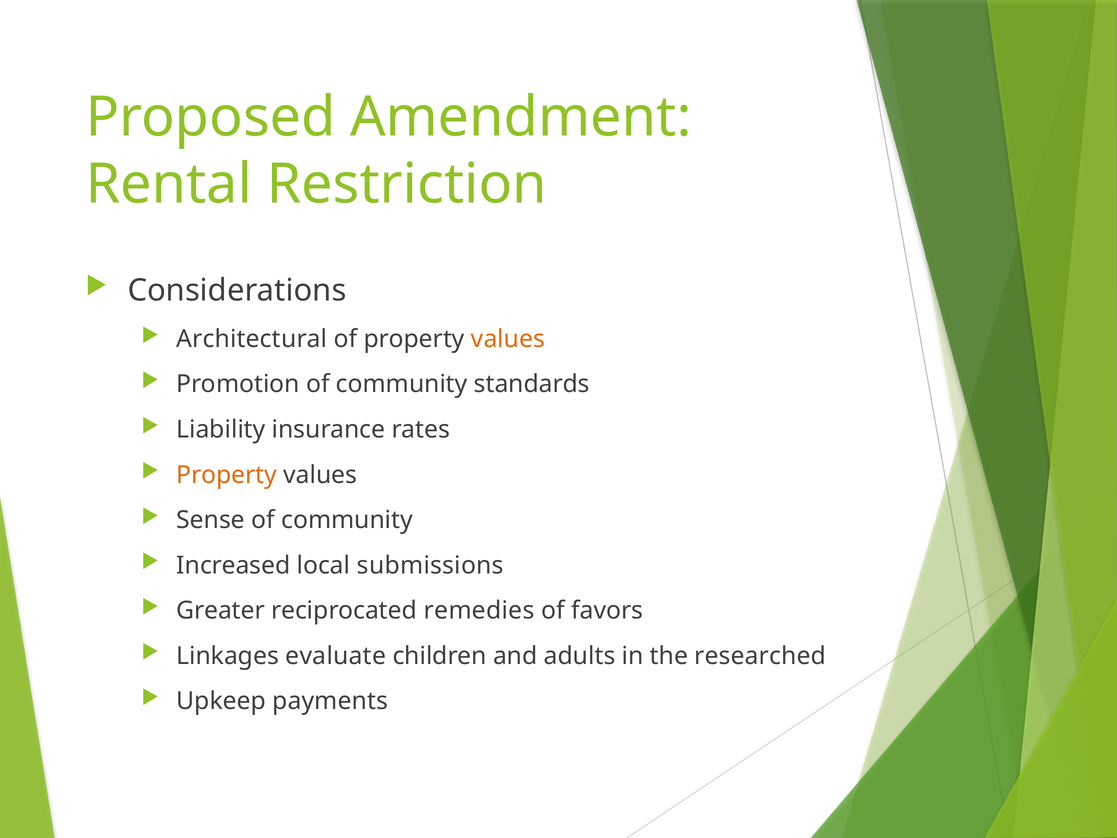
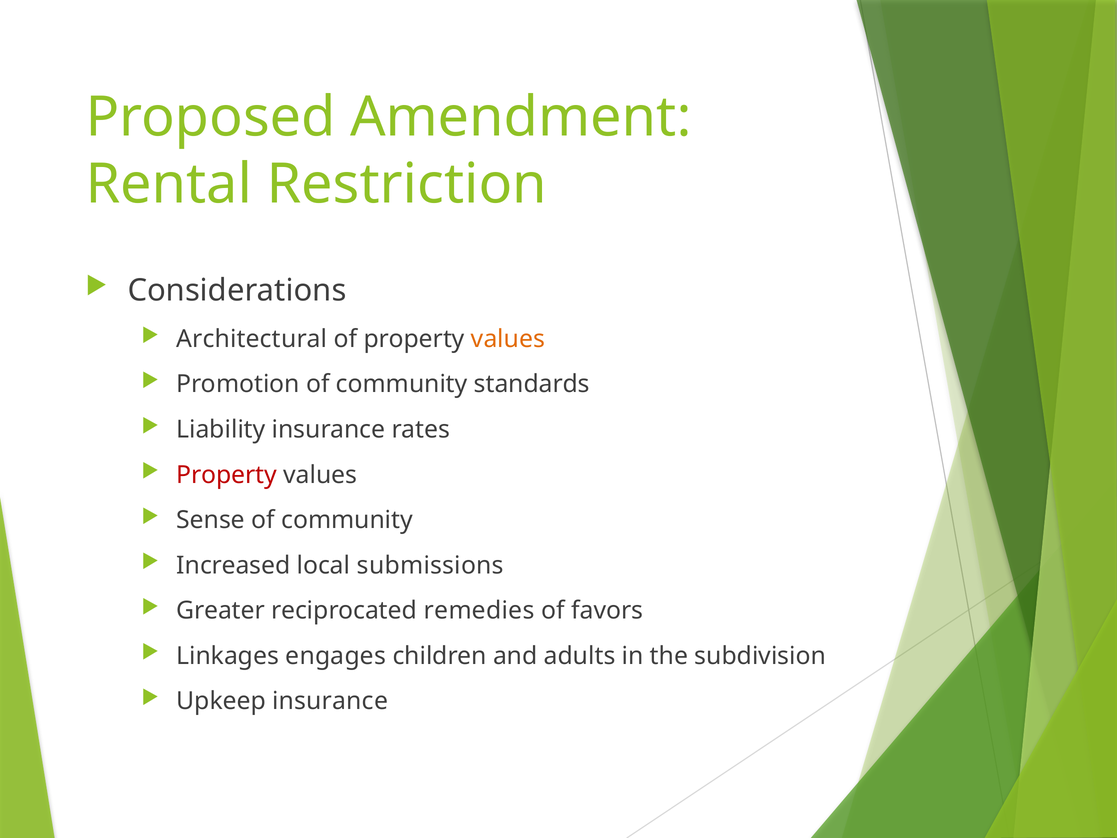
Property colour: orange -> red (227, 475)
evaluate: evaluate -> engages (336, 656)
researched: researched -> subdivision (760, 656)
Upkeep payments: payments -> insurance (330, 701)
